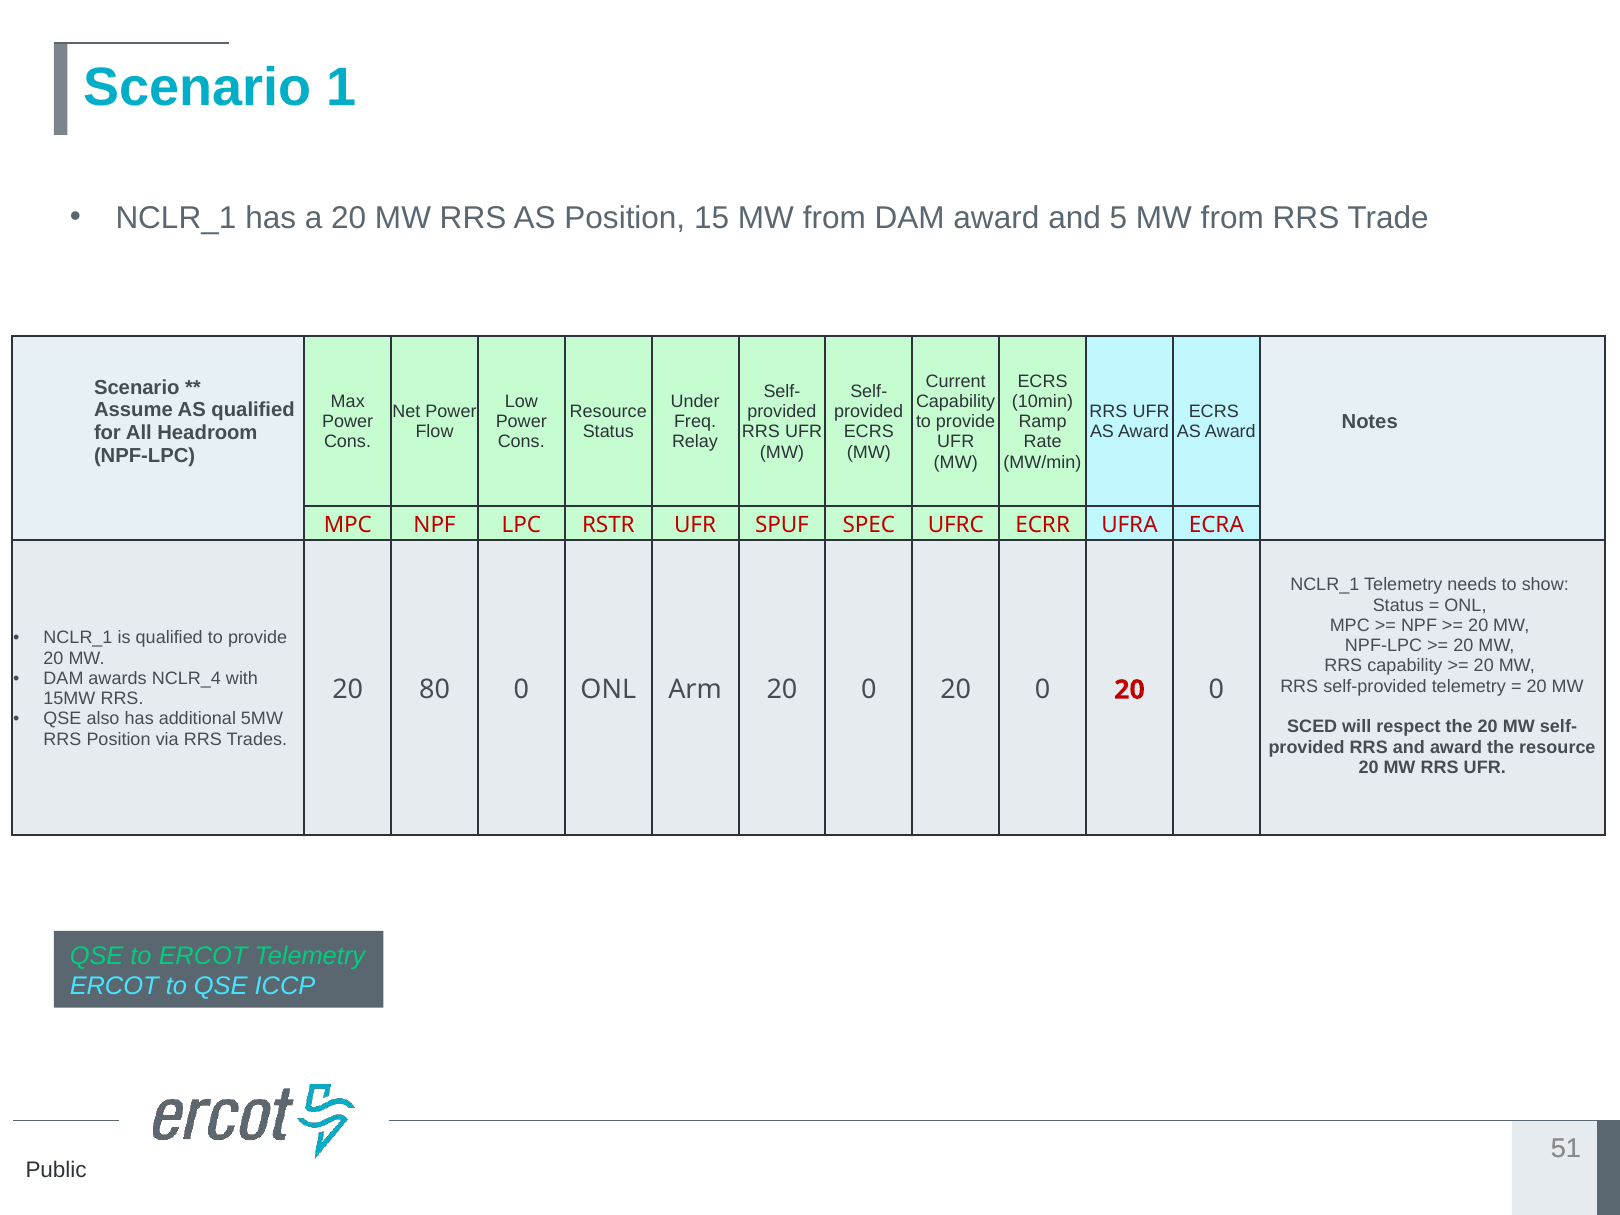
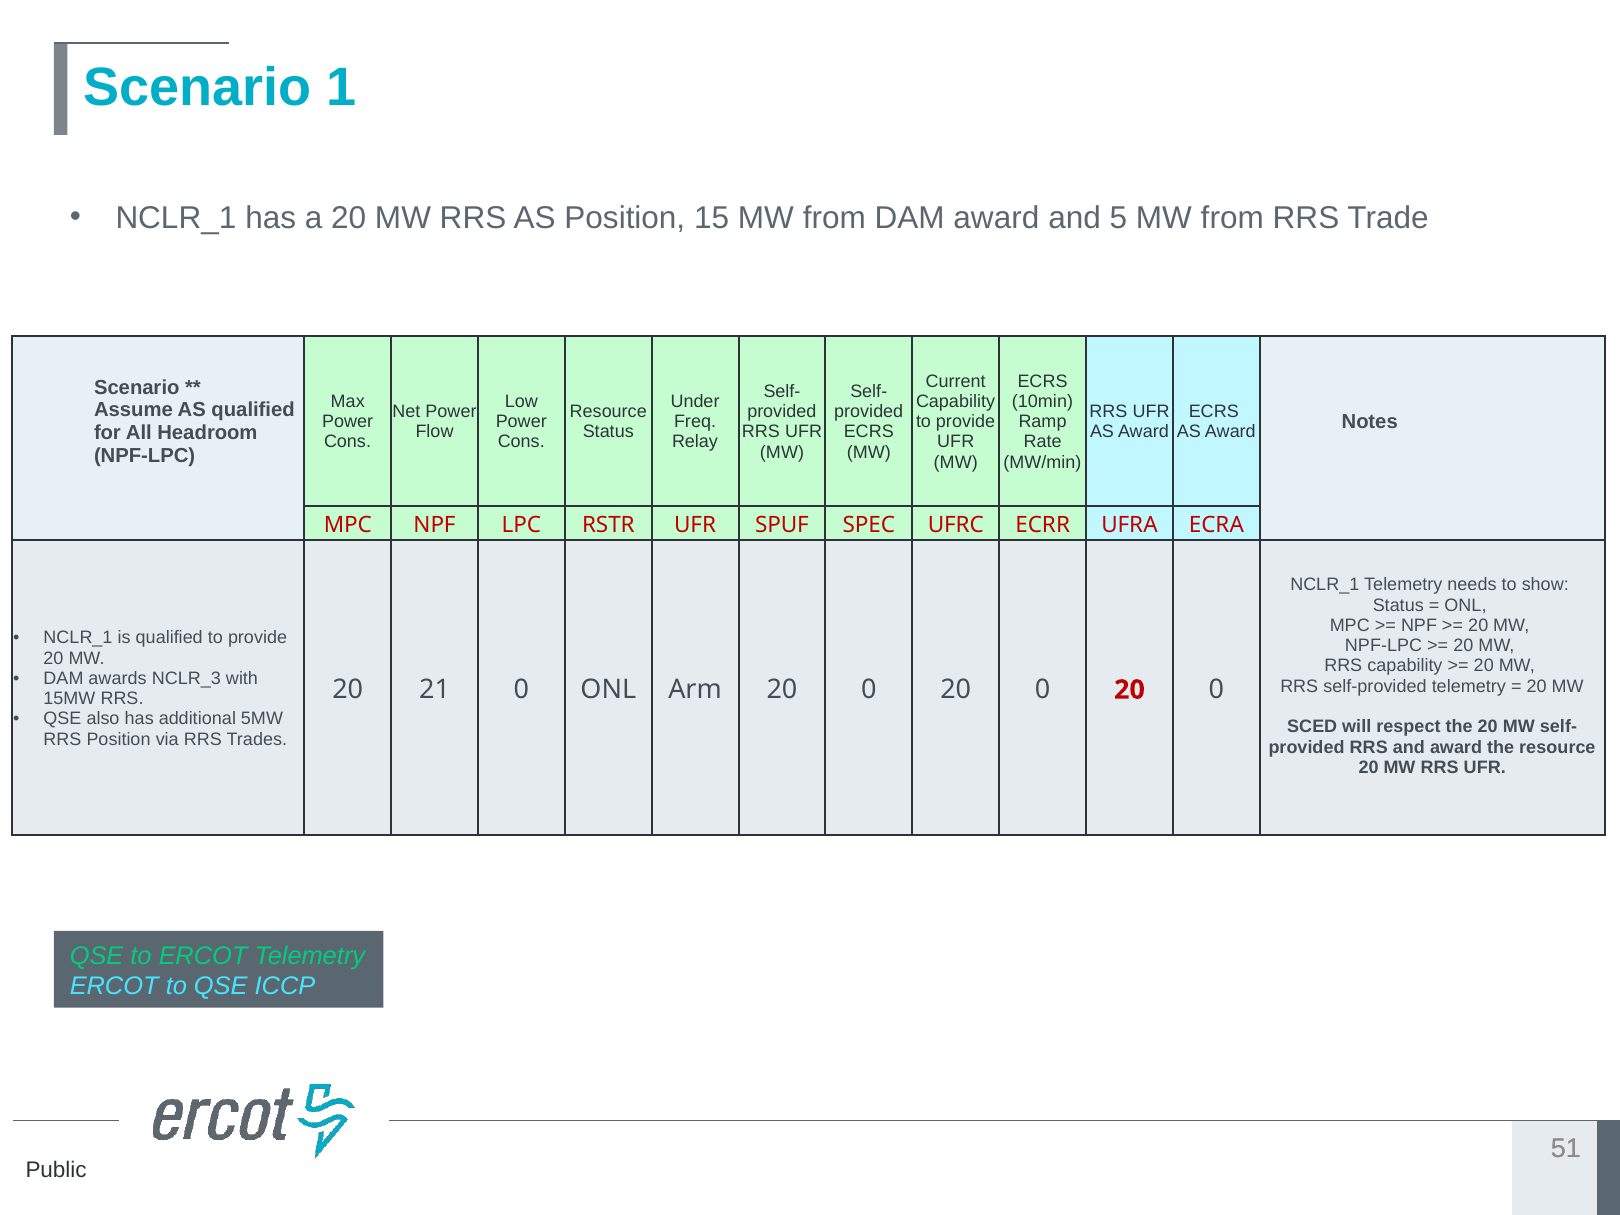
NCLR_4: NCLR_4 -> NCLR_3 (186, 678)
80: 80 -> 21 (435, 690)
